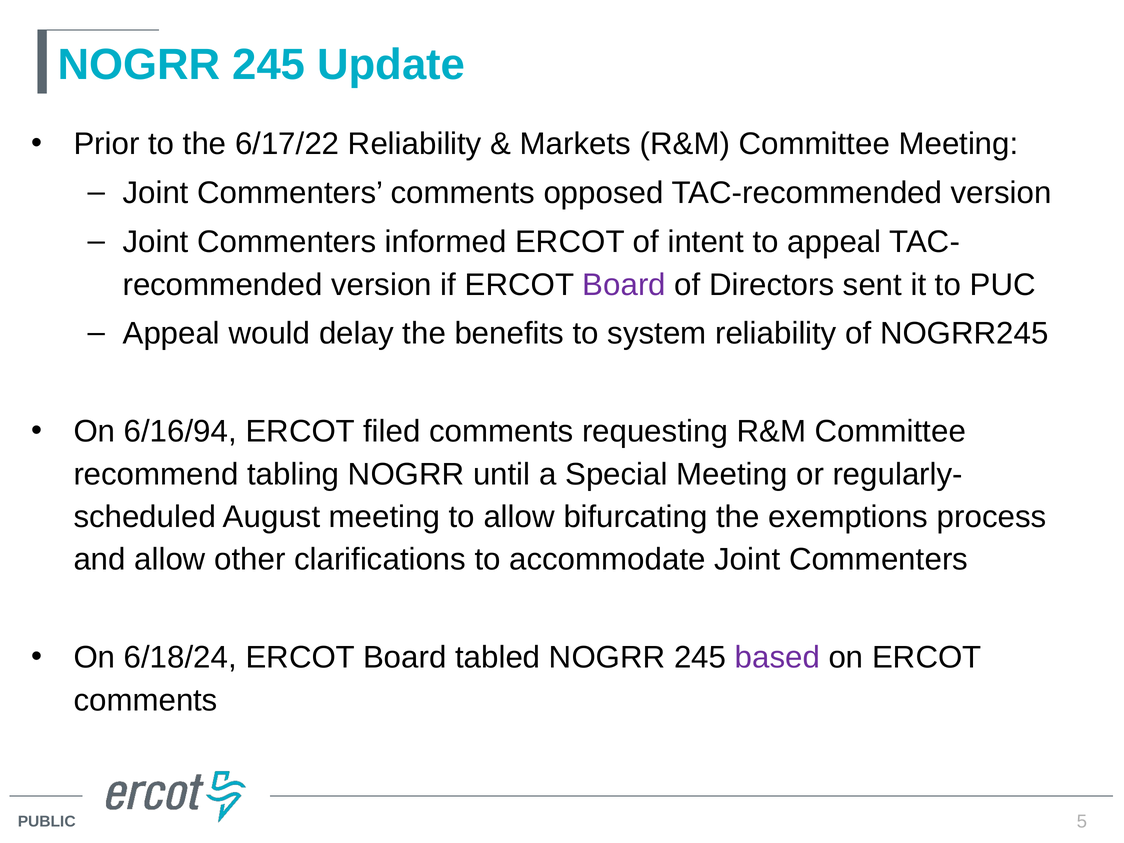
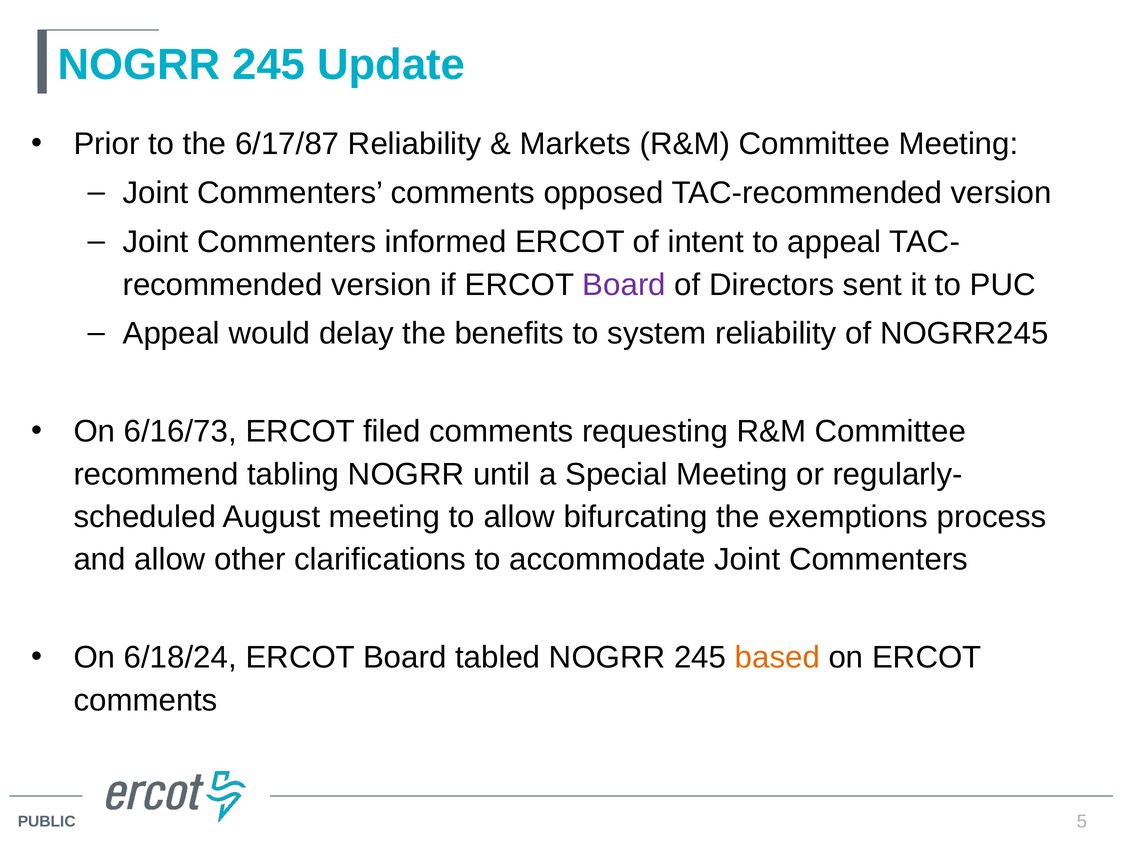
6/17/22: 6/17/22 -> 6/17/87 (287, 144)
6/16/94: 6/16/94 -> 6/16/73 (180, 432)
based colour: purple -> orange (777, 658)
